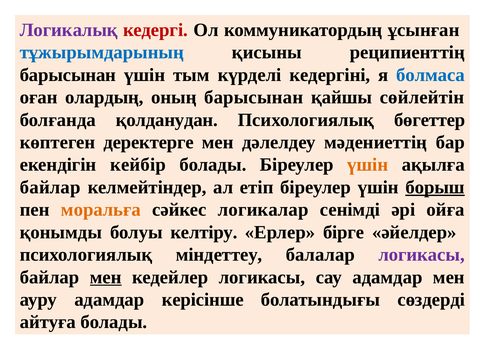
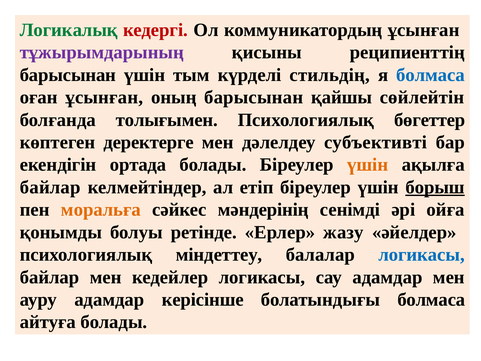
Логикалық colour: purple -> green (69, 30)
тұжырымдарының colour: blue -> purple (102, 52)
кедергіні: кедергіні -> стильдің (330, 75)
оған олардың: олардың -> ұсынған (104, 97)
қолданудан: қолданудан -> толығымен (167, 120)
мәдениеттің: мәдениеттің -> субъективті (376, 142)
кейбір: кейбір -> ортада (138, 165)
логикалар: логикалар -> мәндерінің (263, 210)
келтіру: келтіру -> ретінде (204, 232)
бірге: бірге -> жазу (343, 232)
логикасы colour: purple -> blue (422, 255)
мен underline: present -> none (106, 277)
болатындығы сөздерді: сөздерді -> болмаса (431, 299)
